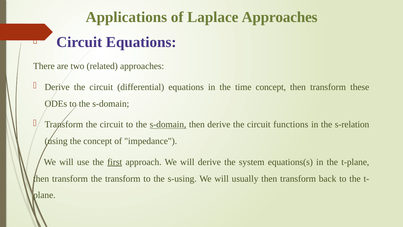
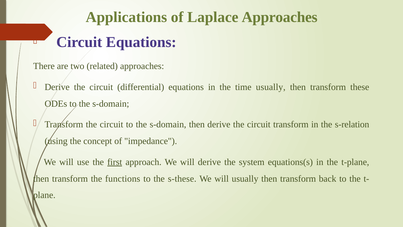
time concept: concept -> usually (271, 87)
s-domain underline: present -> none (168, 124)
circuit functions: functions -> transform (291, 124)
the transform: transform -> functions (123, 178)
s-using: s-using -> s-these (182, 178)
